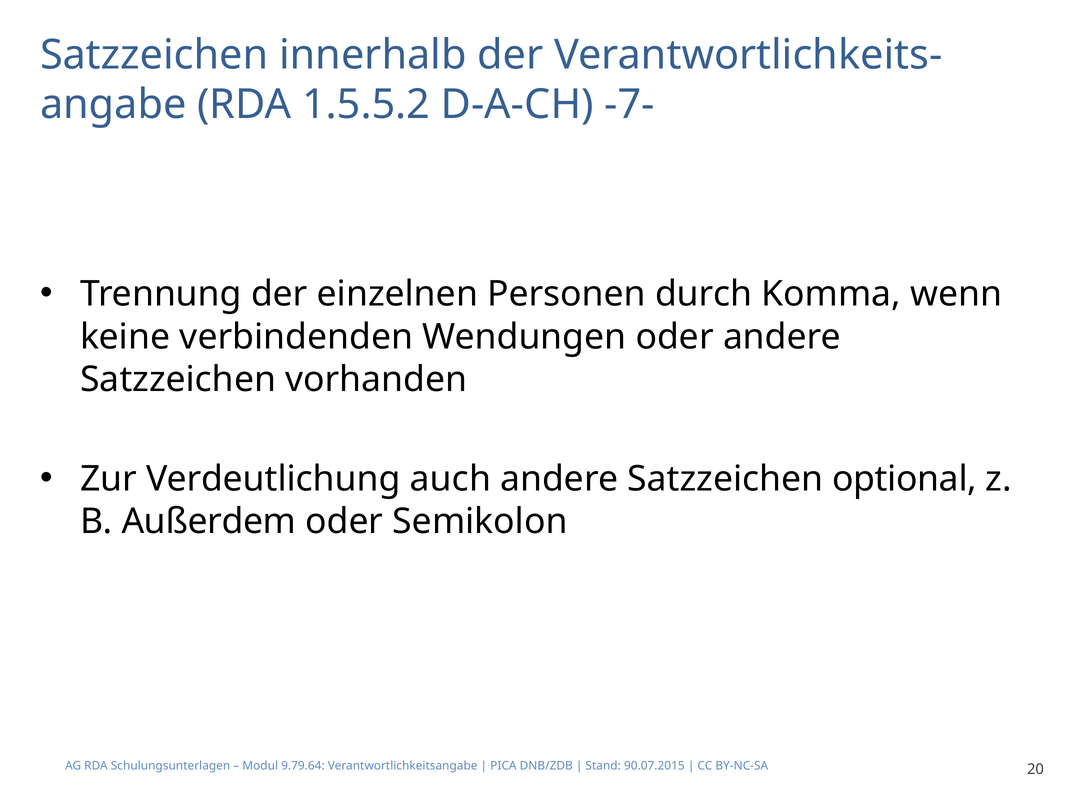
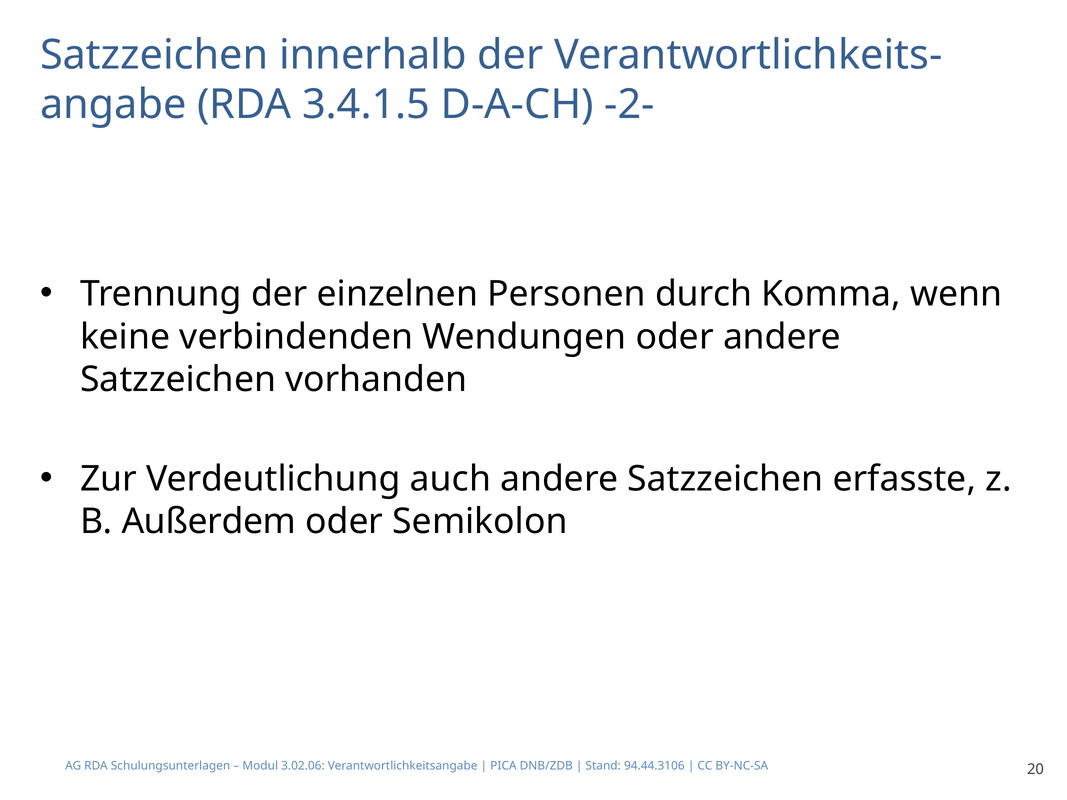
1.5.5.2: 1.5.5.2 -> 3.4.1.5 (366, 105)
-7-: -7- -> -2- (630, 105)
optional: optional -> erfasste (904, 479)
9.79.64: 9.79.64 -> 3.02.06 (303, 766)
90.07.2015: 90.07.2015 -> 94.44.3106 (654, 766)
